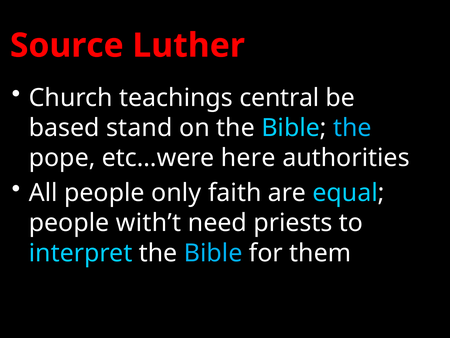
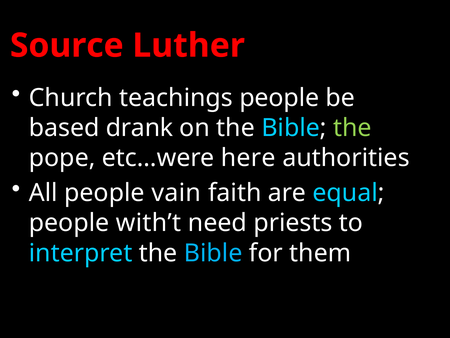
teachings central: central -> people (279, 98)
stand: stand -> drank (140, 128)
the colour: light blue -> light green (352, 128)
only: only -> vain (176, 193)
